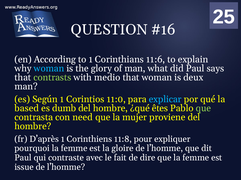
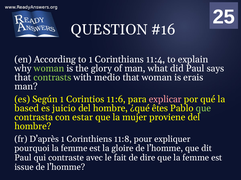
11:6: 11:6 -> 11:4 (156, 60)
woman colour: light blue -> light green (49, 69)
deux: deux -> erais (193, 78)
11:0: 11:0 -> 11:6 (116, 100)
explicar colour: light blue -> pink (165, 100)
dumb: dumb -> juicio (64, 109)
need: need -> estar (83, 118)
